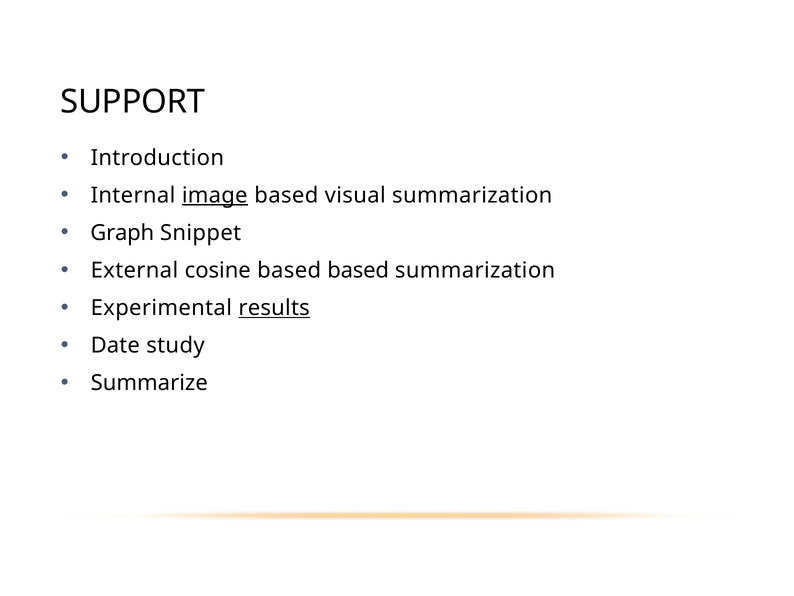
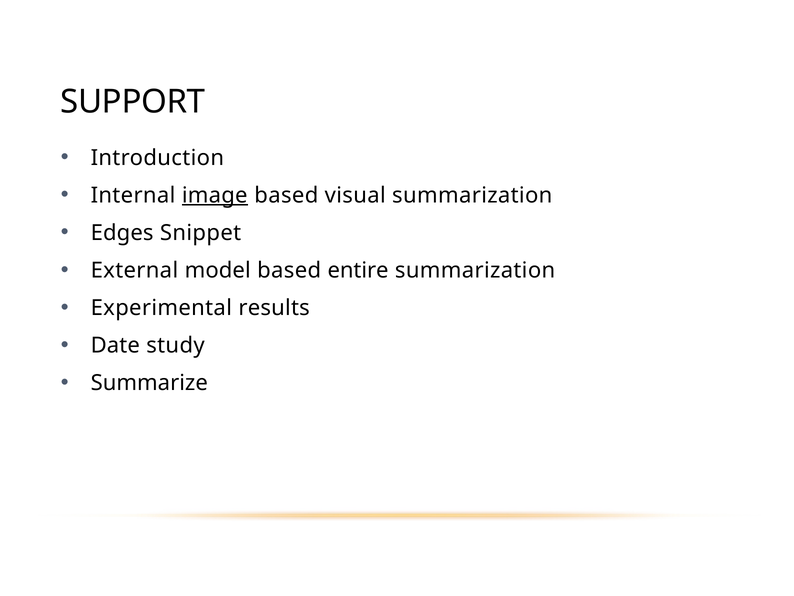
Graph: Graph -> Edges (122, 233)
cosine: cosine -> model (218, 270)
based based: based -> entire (358, 270)
results underline: present -> none (274, 308)
